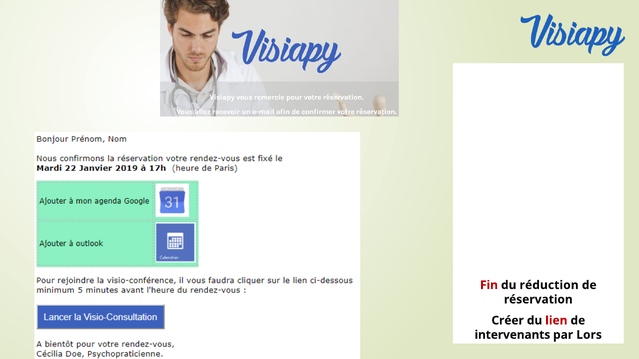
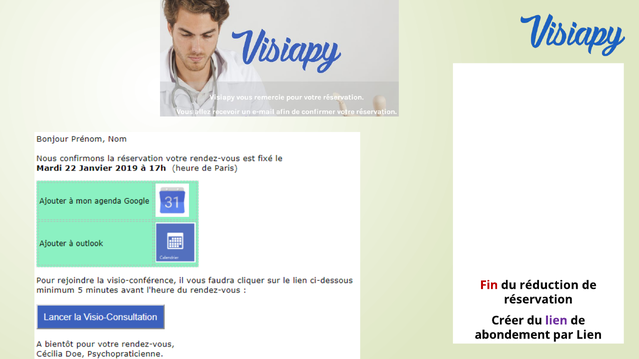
lien colour: red -> purple (556, 321)
intervenants: intervenants -> abondement (512, 335)
par Lors: Lors -> Lien (589, 335)
